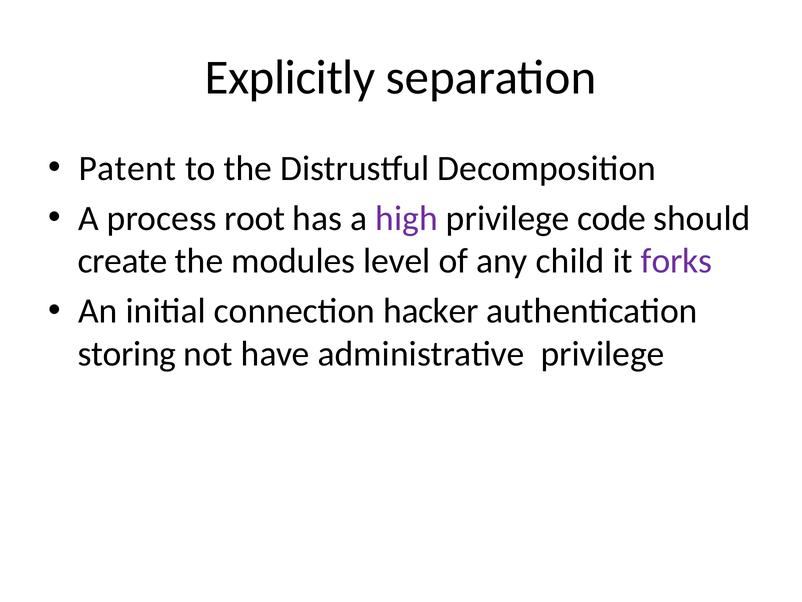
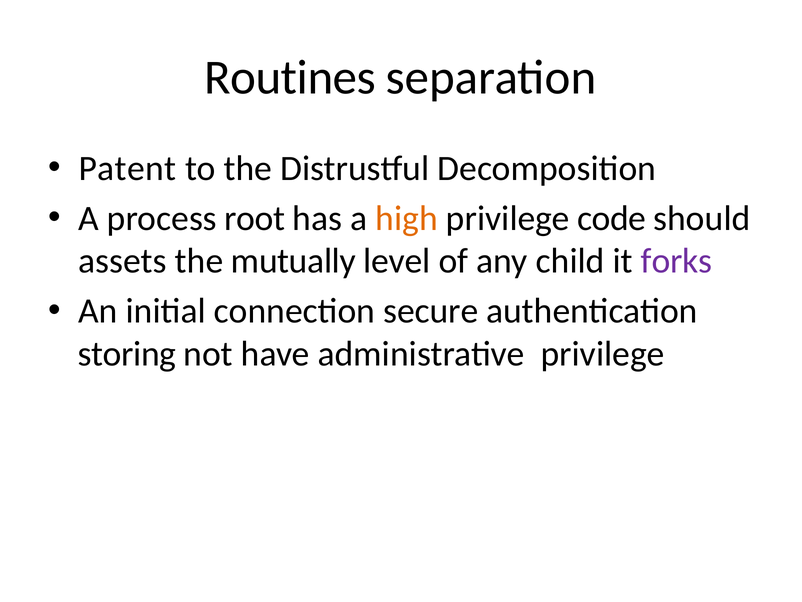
Explicitly: Explicitly -> Routines (290, 78)
high colour: purple -> orange (407, 218)
create: create -> assets (122, 261)
modules: modules -> mutually (293, 261)
hacker: hacker -> secure (431, 311)
